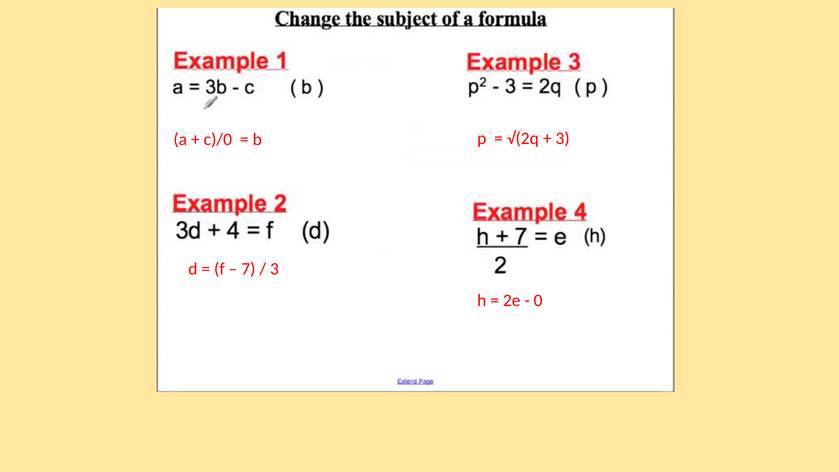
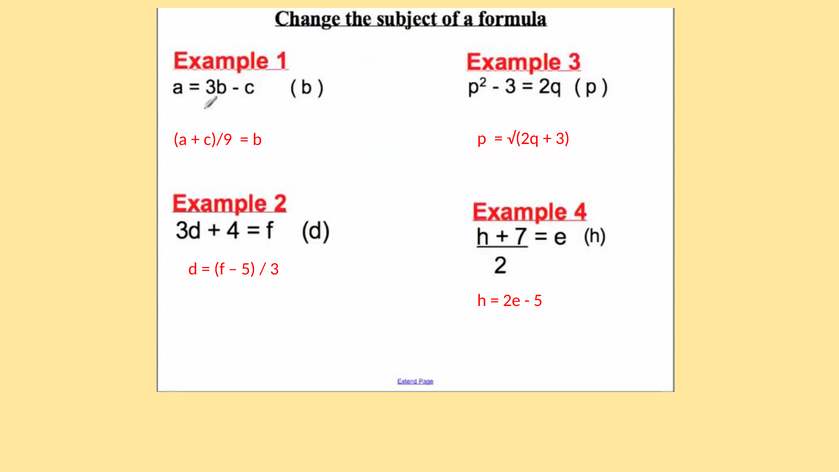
c)/0: c)/0 -> c)/9 (218, 139)
7: 7 -> 5 (248, 269)
0: 0 -> 5 (538, 300)
